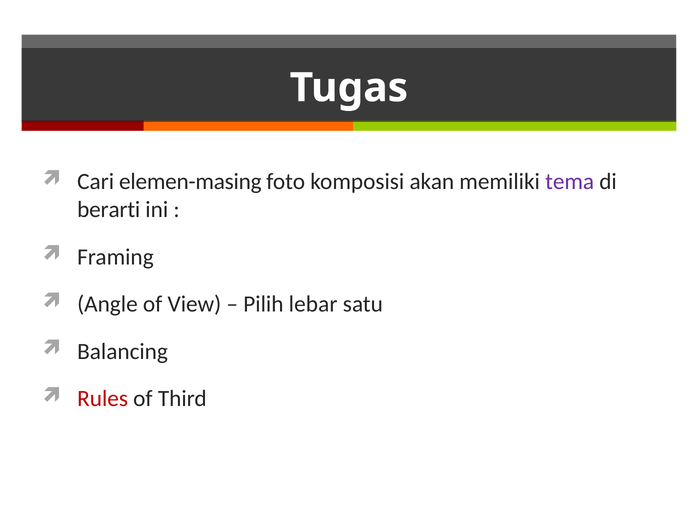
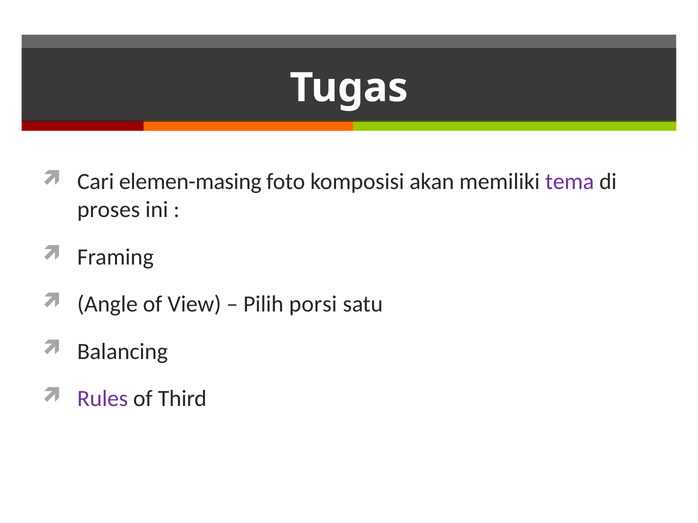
berarti: berarti -> proses (109, 210)
lebar: lebar -> porsi (313, 305)
Rules colour: red -> purple (103, 399)
